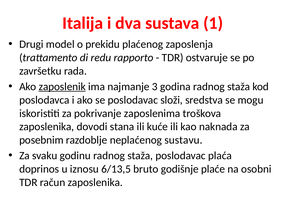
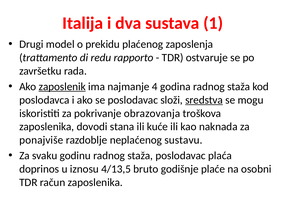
3: 3 -> 4 (155, 86)
sredstva underline: none -> present (204, 100)
zaposlenima: zaposlenima -> obrazovanja (152, 113)
posebnim: posebnim -> ponajviše (41, 140)
6/13,5: 6/13,5 -> 4/13,5 (116, 169)
